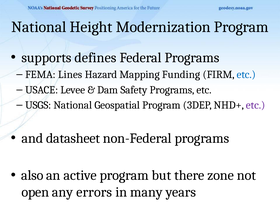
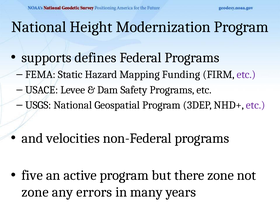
Lines: Lines -> Static (70, 75)
etc colour: blue -> purple (246, 75)
datasheet: datasheet -> velocities (73, 138)
also: also -> five (32, 175)
open: open -> zone (35, 192)
